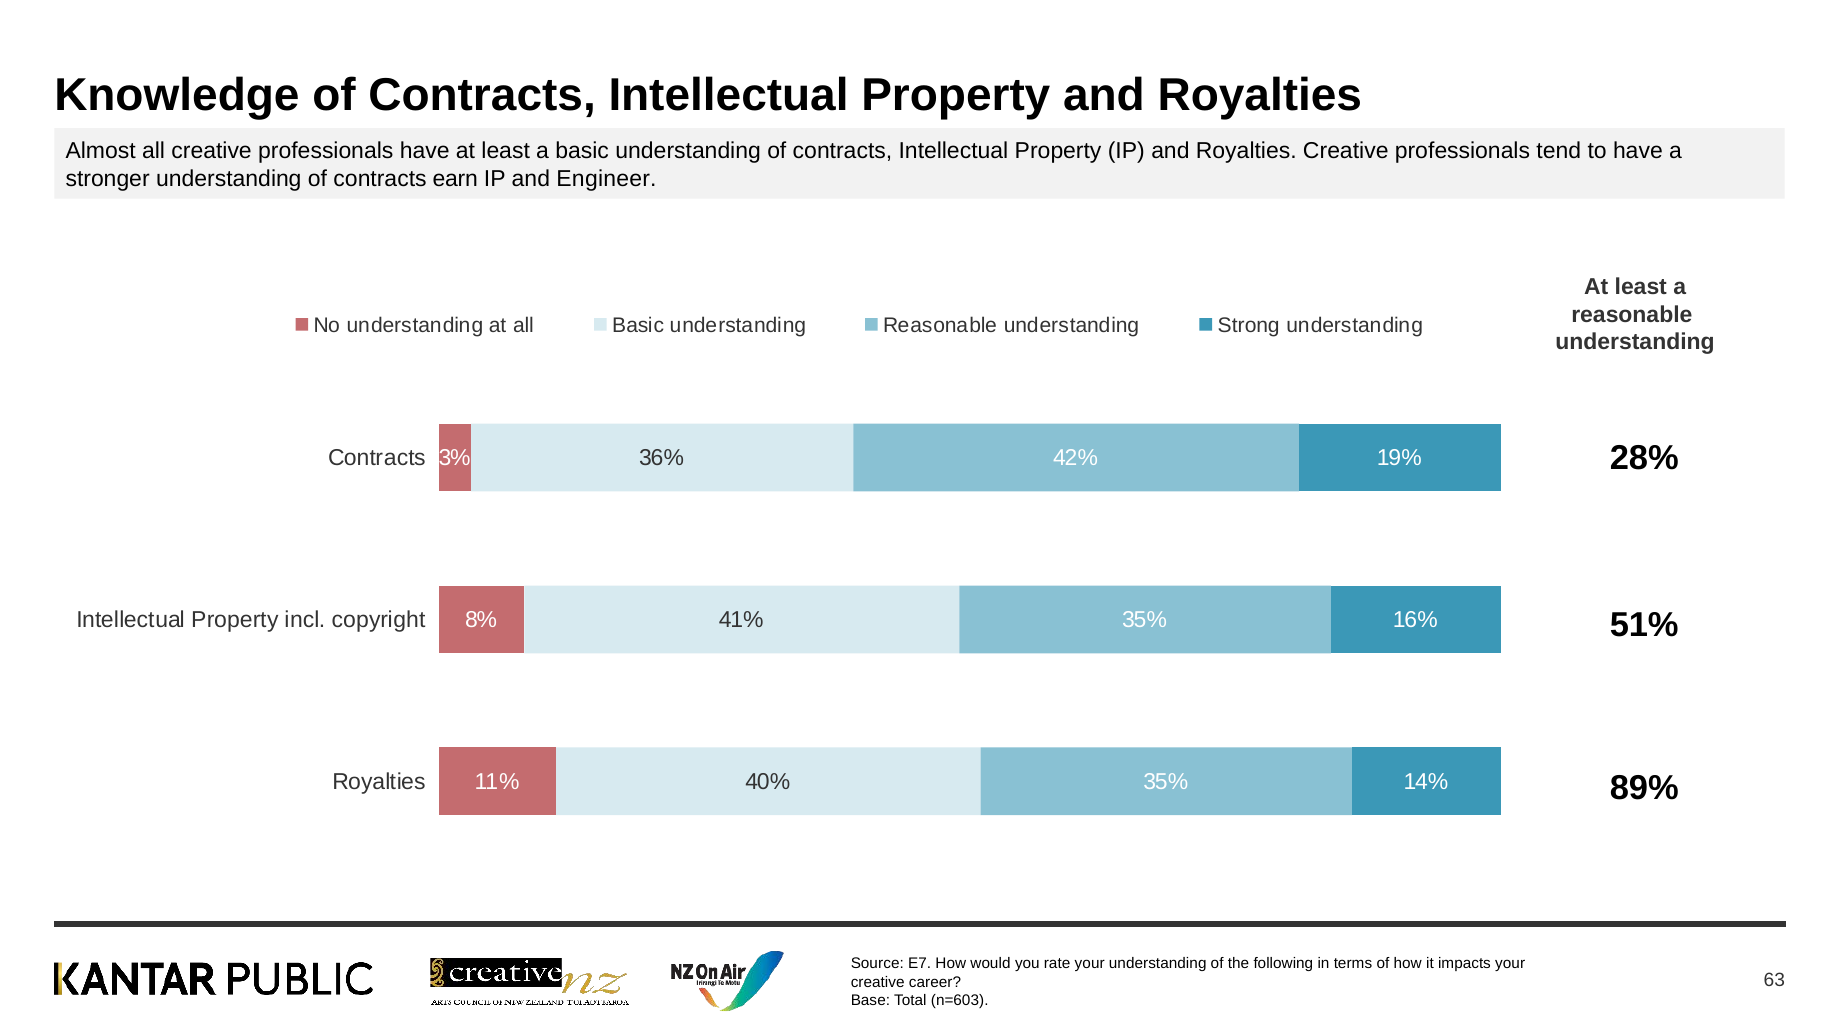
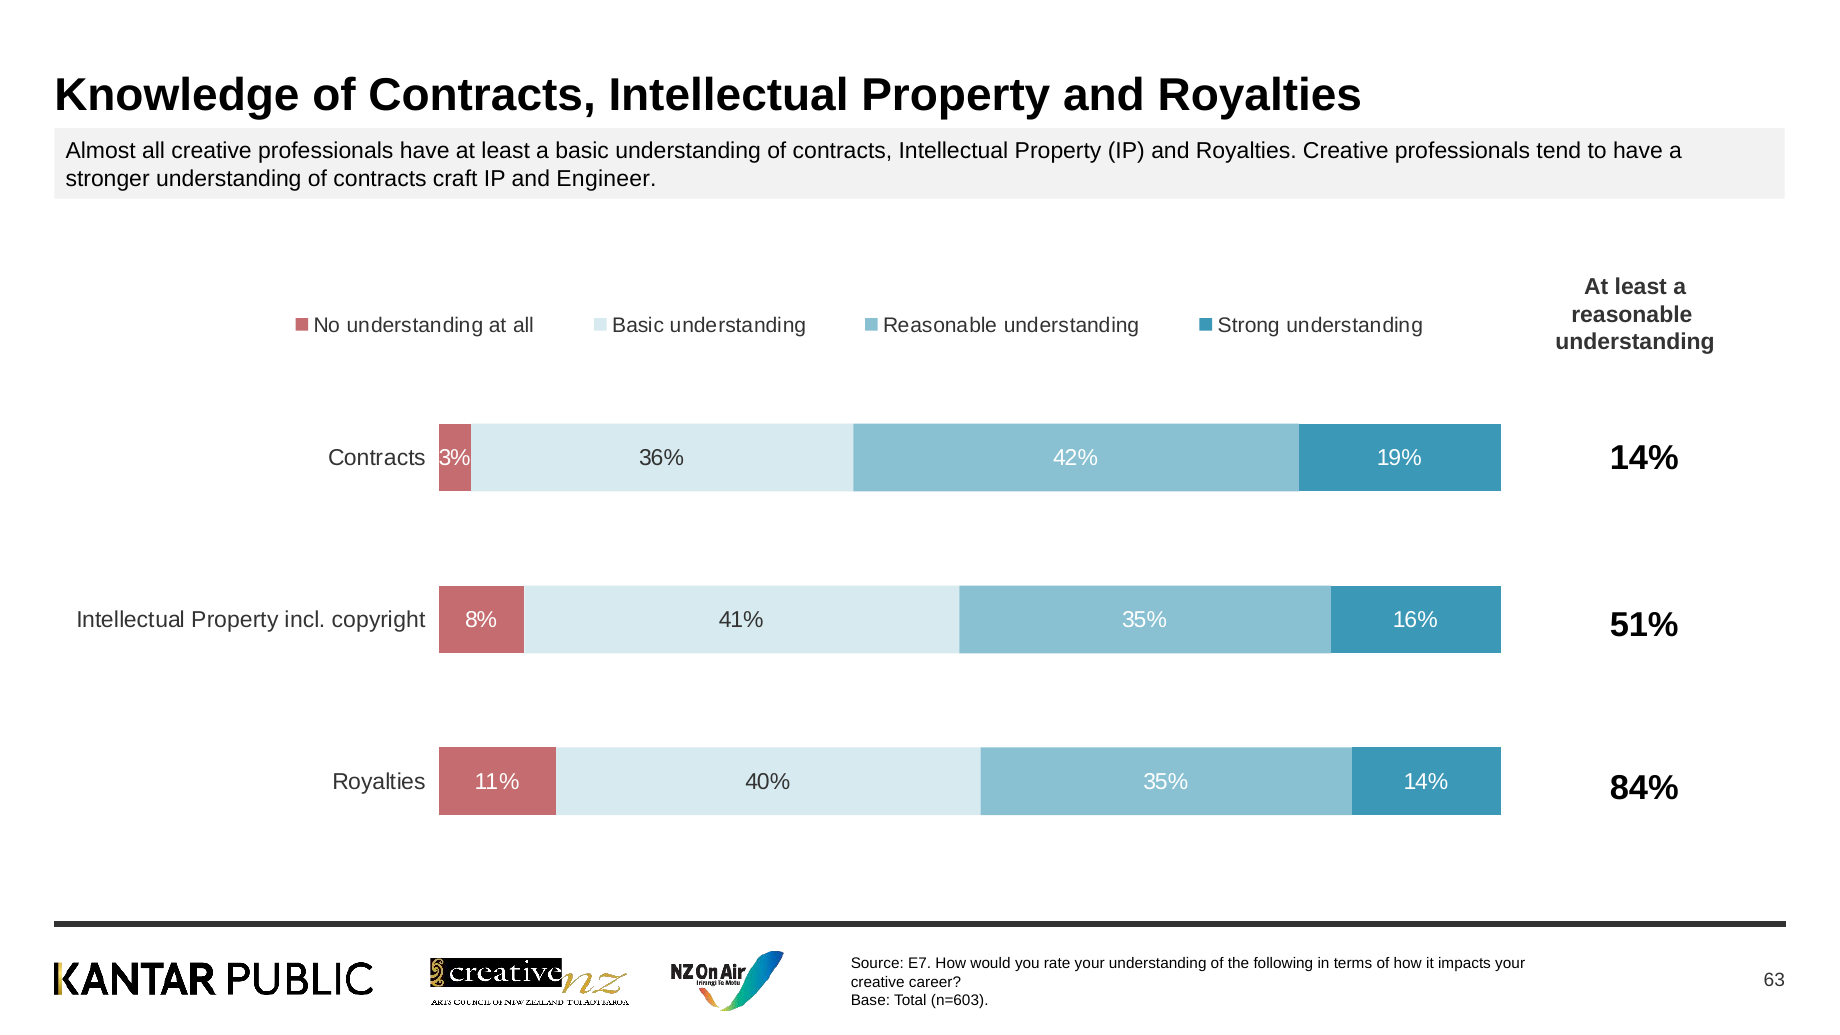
earn: earn -> craft (455, 179)
28%: 28% -> 14% (1644, 458)
89%: 89% -> 84% (1644, 788)
